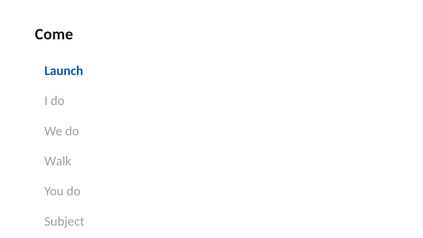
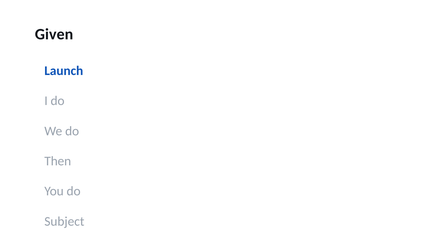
Come: Come -> Given (54, 34)
Walk: Walk -> Then (58, 161)
